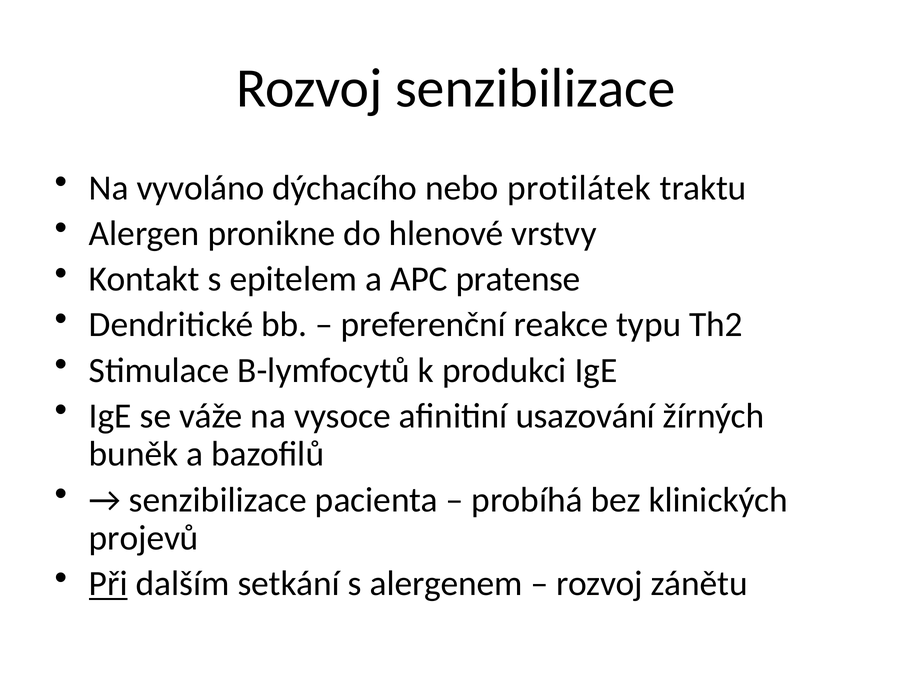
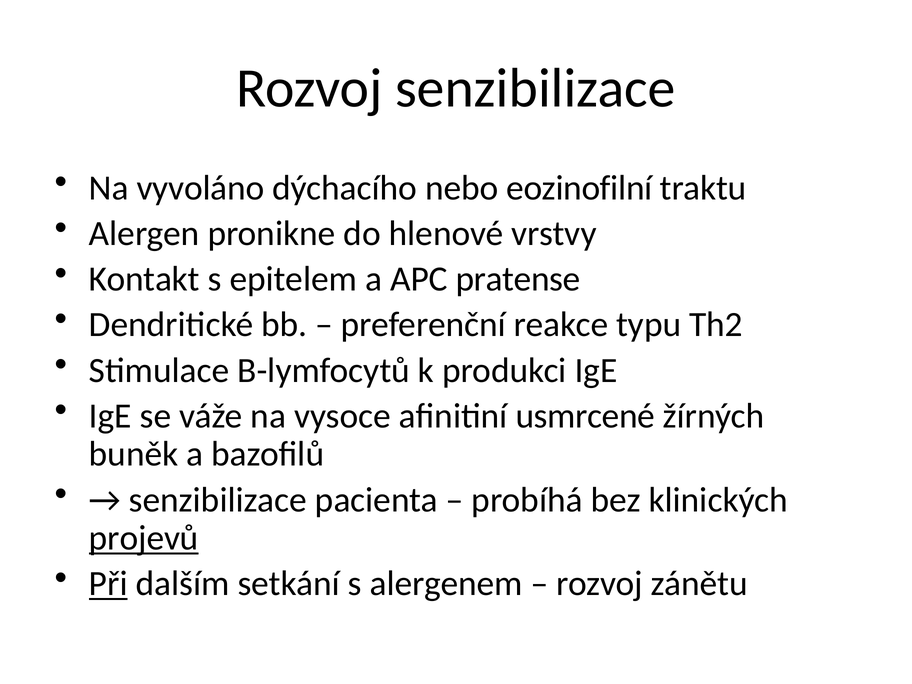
protilátek: protilátek -> eozinofilní (579, 188)
usazování: usazování -> usmrcené (585, 416)
projevů underline: none -> present (144, 538)
